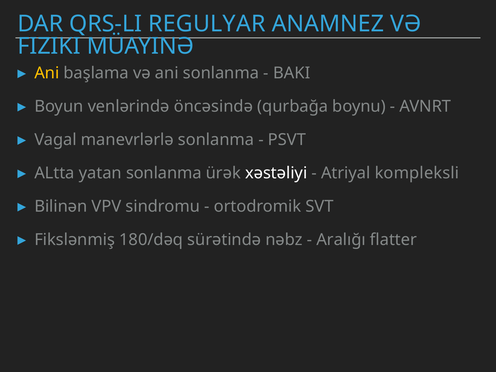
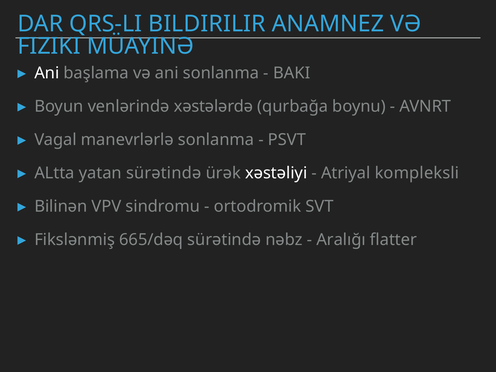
REGULYAR: REGULYAR -> BILDIRILIR (207, 24)
Ani colour: yellow -> white (47, 73)
öncəsində: öncəsində -> xəstələrdə (214, 106)
yatan sonlanma: sonlanma -> sürətində (164, 173)
180/dəq: 180/dəq -> 665/dəq (151, 240)
